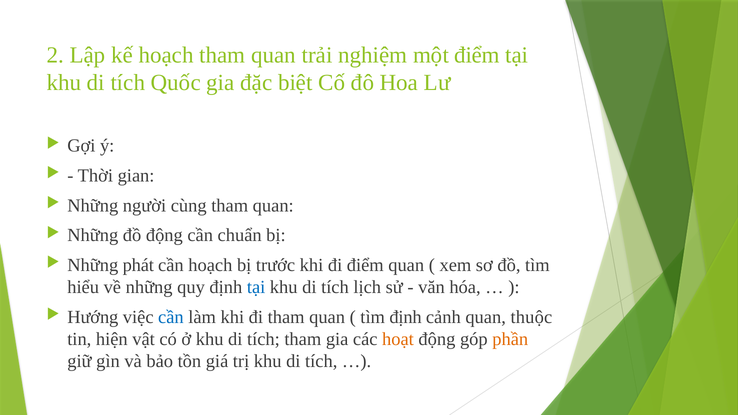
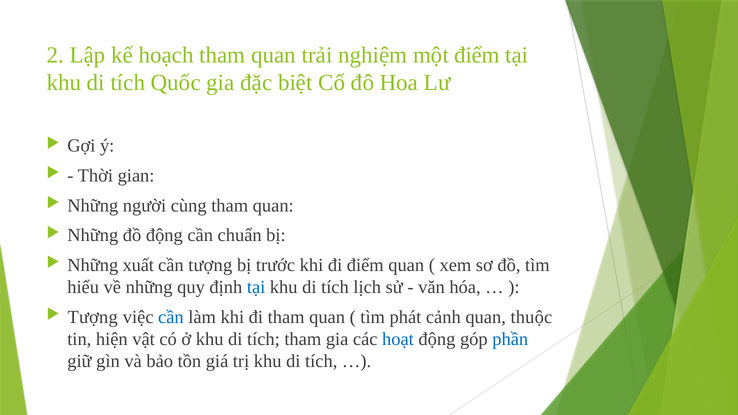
phát: phát -> xuất (138, 265)
cần hoạch: hoạch -> tượng (210, 265)
Hướng: Hướng -> Tượng (93, 317)
tìm định: định -> phát (405, 317)
hoạt colour: orange -> blue (398, 339)
phần colour: orange -> blue (510, 339)
